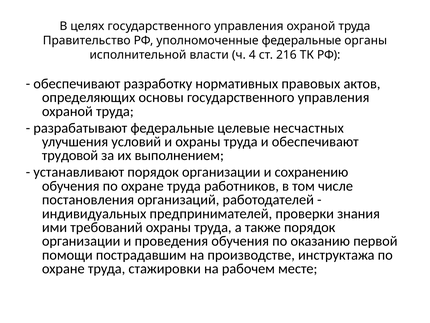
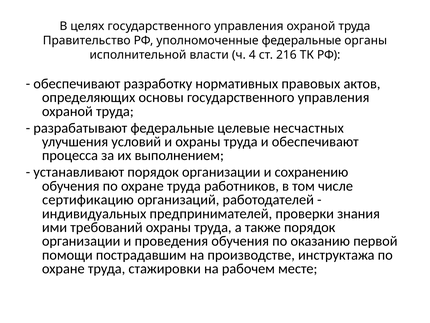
трудовой: трудовой -> процесса (70, 155)
постановления: постановления -> сертификацию (88, 200)
